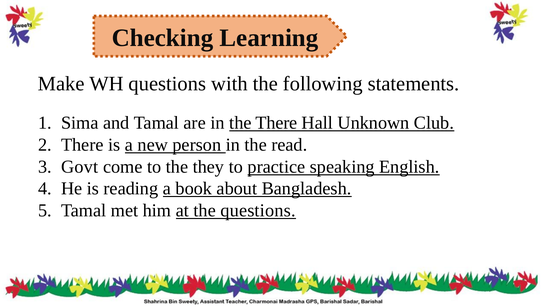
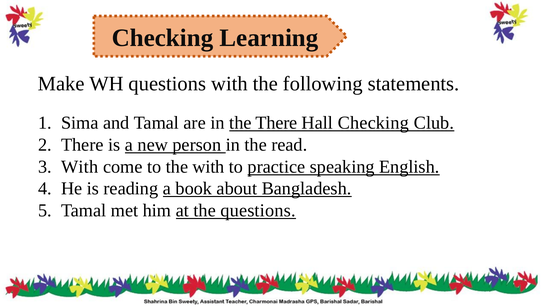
Hall Unknown: Unknown -> Checking (373, 123)
Govt: Govt -> With (80, 167)
the they: they -> with (208, 167)
